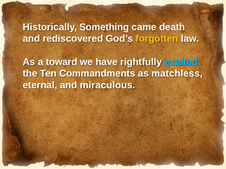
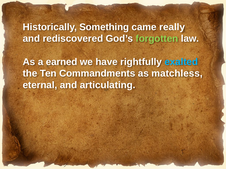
death: death -> really (172, 27)
forgotten colour: yellow -> light green (157, 39)
toward: toward -> earned (62, 62)
miraculous: miraculous -> articulating (108, 85)
